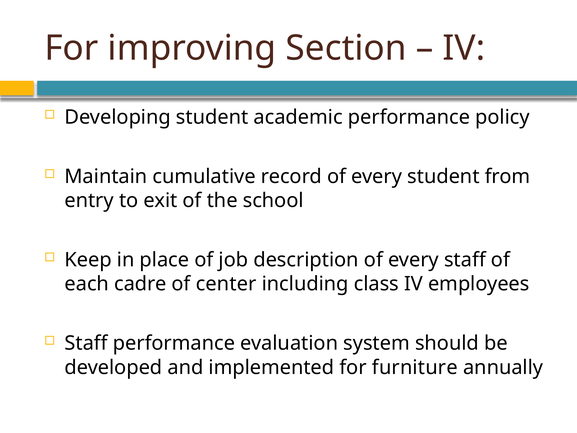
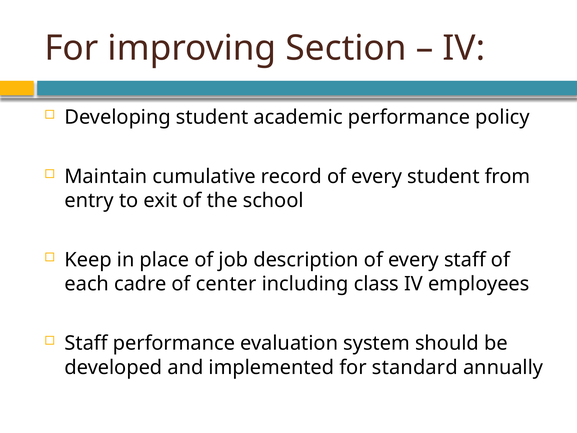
furniture: furniture -> standard (415, 367)
